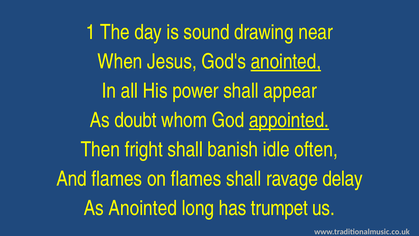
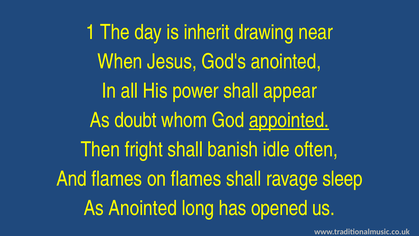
sound: sound -> inherit (207, 32)
anointed underline: present -> none (286, 61)
delay: delay -> sleep (343, 179)
trumpet: trumpet -> opened (279, 208)
